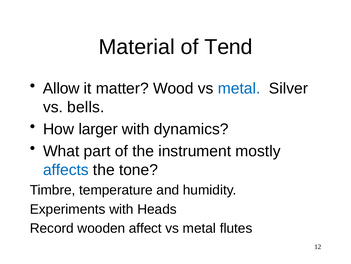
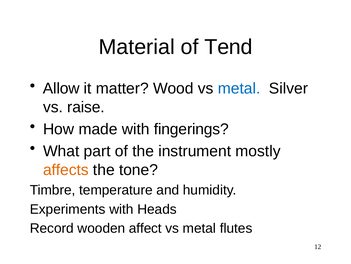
bells: bells -> raise (86, 107)
larger: larger -> made (98, 129)
dynamics: dynamics -> fingerings (191, 129)
affects colour: blue -> orange (66, 169)
